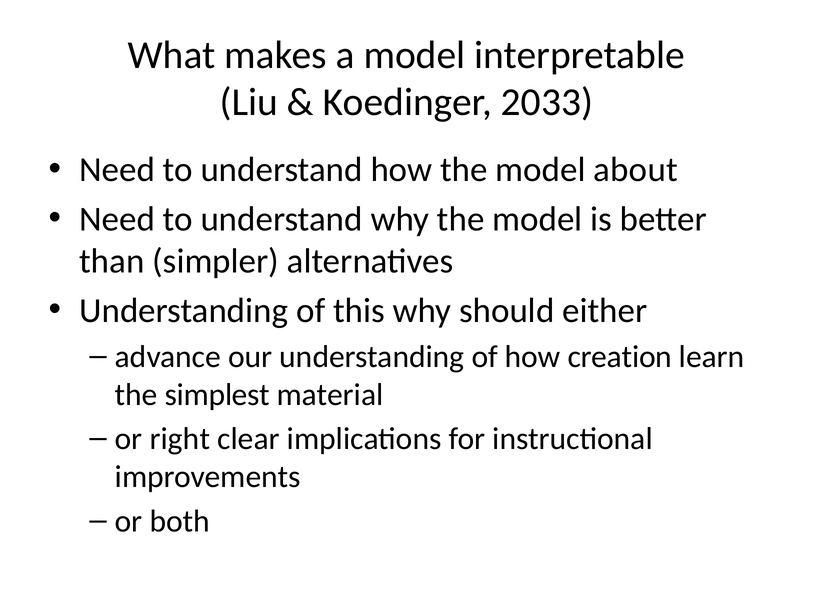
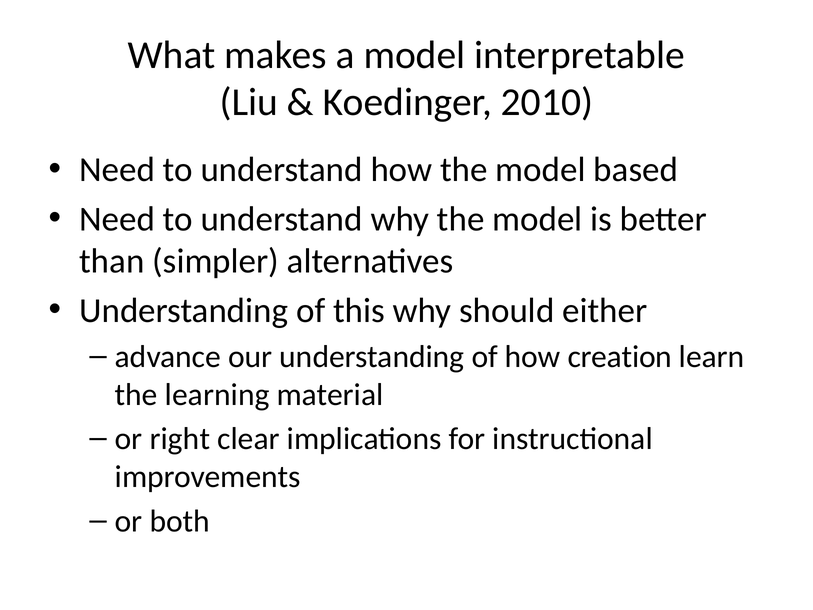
2033: 2033 -> 2010 (547, 102)
about: about -> based (636, 170)
simplest: simplest -> learning (217, 394)
